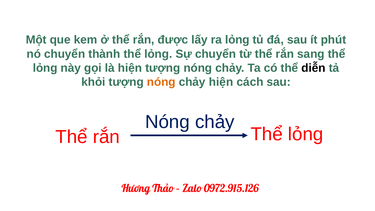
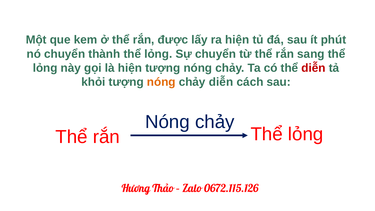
ra lỏng: lỏng -> hiện (237, 40)
diễn colour: black -> red (314, 68)
chảy hiện: hiện -> diễn (221, 82)
0972.915.126: 0972.915.126 -> 0672.115.126 (231, 188)
